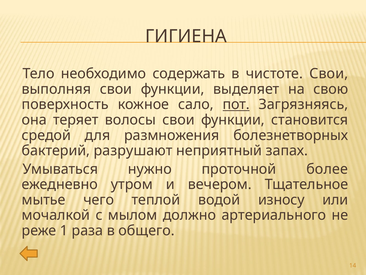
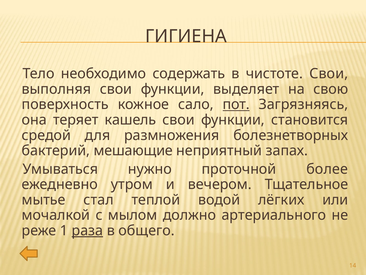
волосы: волосы -> кашель (130, 120)
разрушают: разрушают -> мешающие (133, 150)
чего: чего -> стал (99, 199)
износу: износу -> лёгких (281, 199)
раза underline: none -> present (87, 230)
